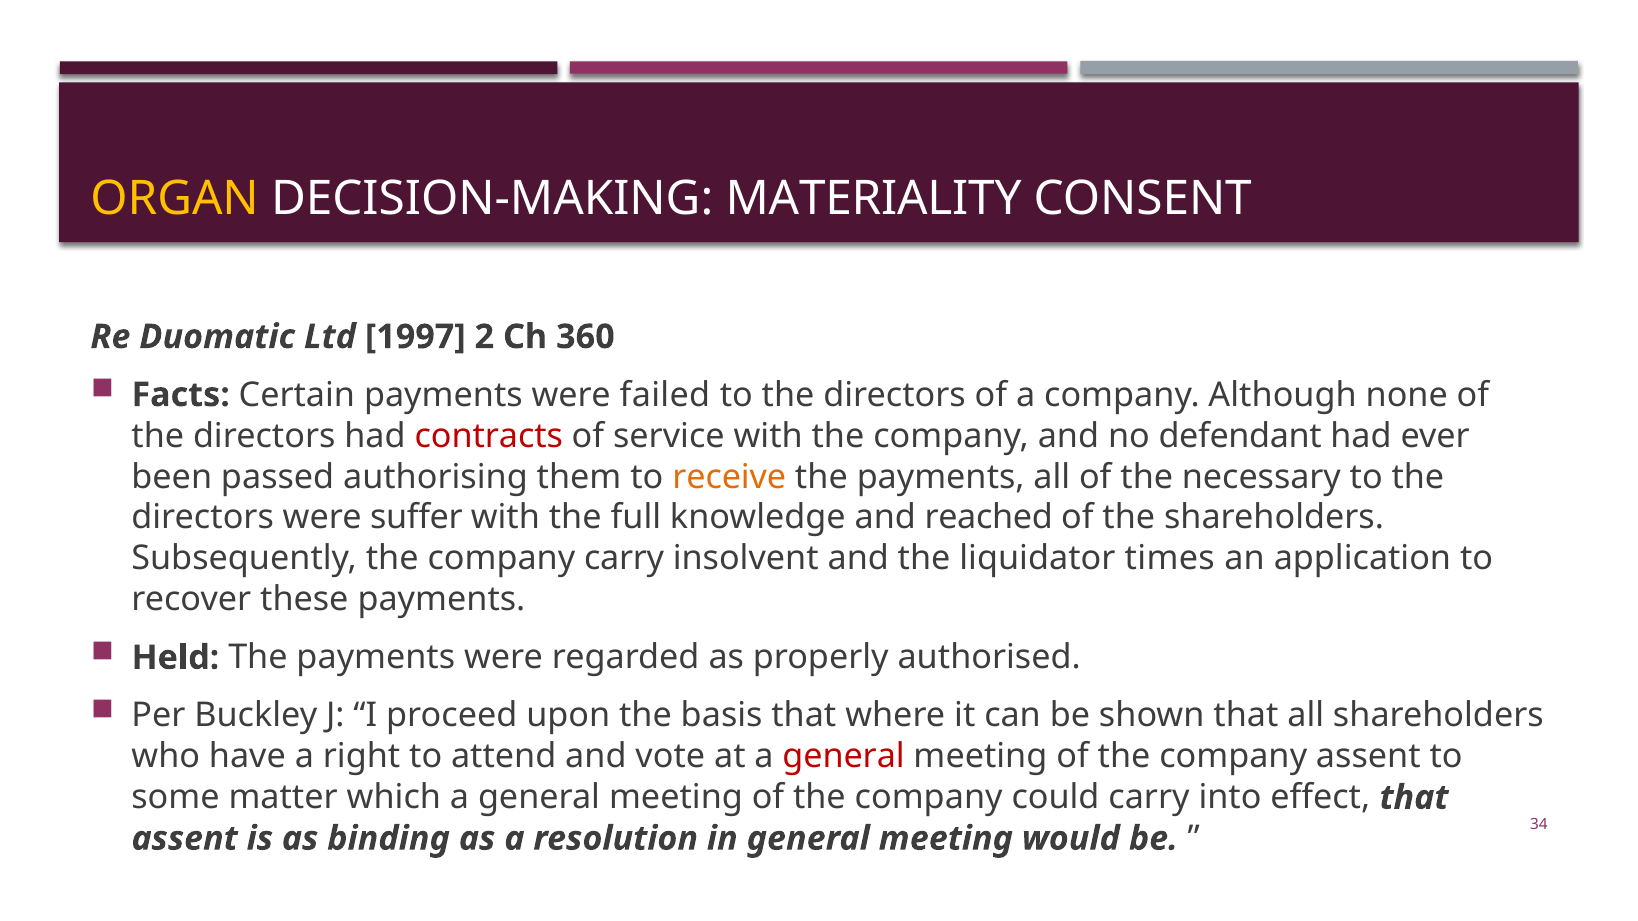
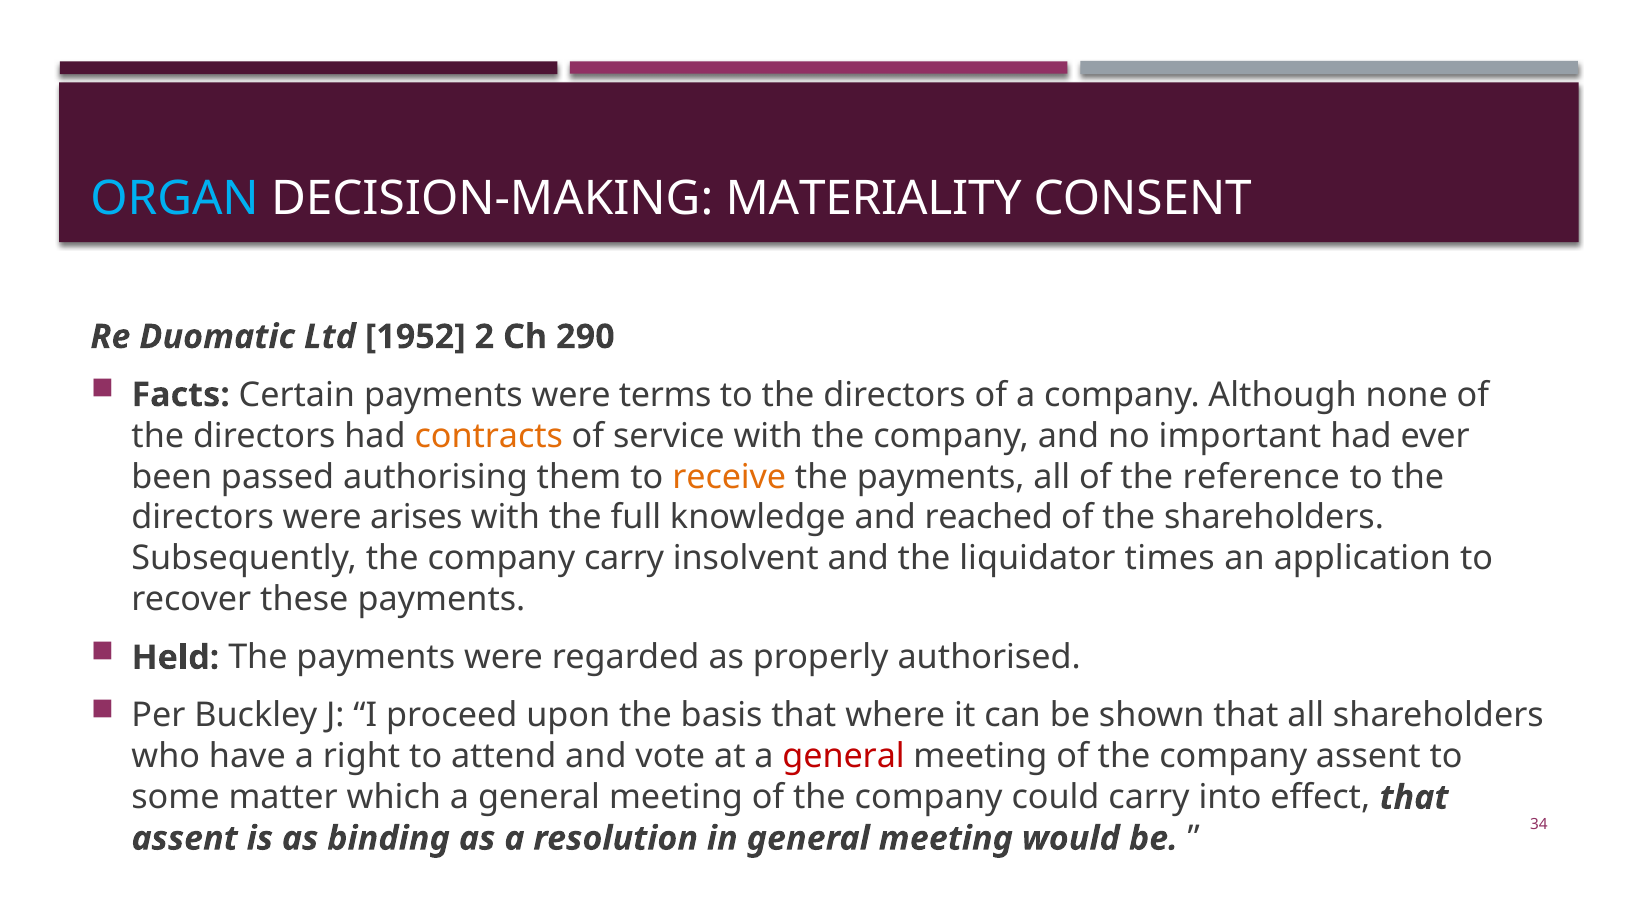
ORGAN colour: yellow -> light blue (175, 199)
1997: 1997 -> 1952 (415, 337)
360: 360 -> 290 (585, 337)
failed: failed -> terms (665, 395)
contracts colour: red -> orange (489, 436)
defendant: defendant -> important (1240, 436)
necessary: necessary -> reference (1261, 477)
suffer: suffer -> arises (416, 518)
